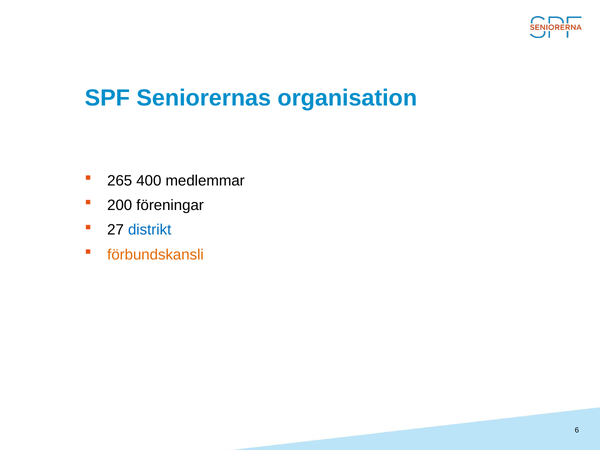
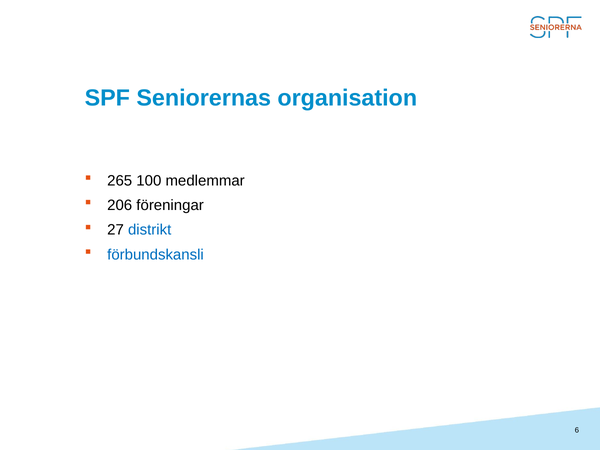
400: 400 -> 100 (149, 181)
200: 200 -> 206 (120, 205)
förbundskansli colour: orange -> blue (156, 255)
